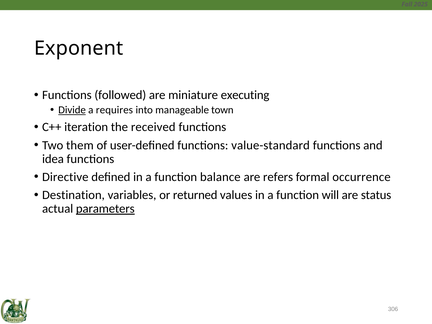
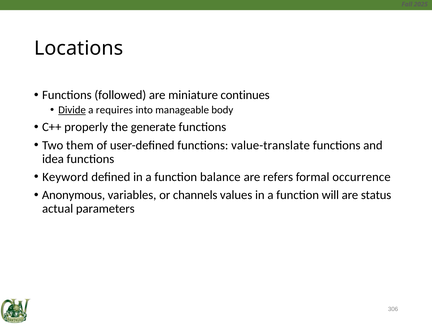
Exponent: Exponent -> Locations (79, 48)
executing: executing -> continues (245, 95)
town: town -> body (222, 110)
iteration: iteration -> properly (86, 127)
received: received -> generate (153, 127)
value-standard: value-standard -> value-translate (271, 145)
Directive: Directive -> Keyword (65, 177)
Destination: Destination -> Anonymous (74, 195)
returned: returned -> channels (195, 195)
parameters underline: present -> none (105, 209)
